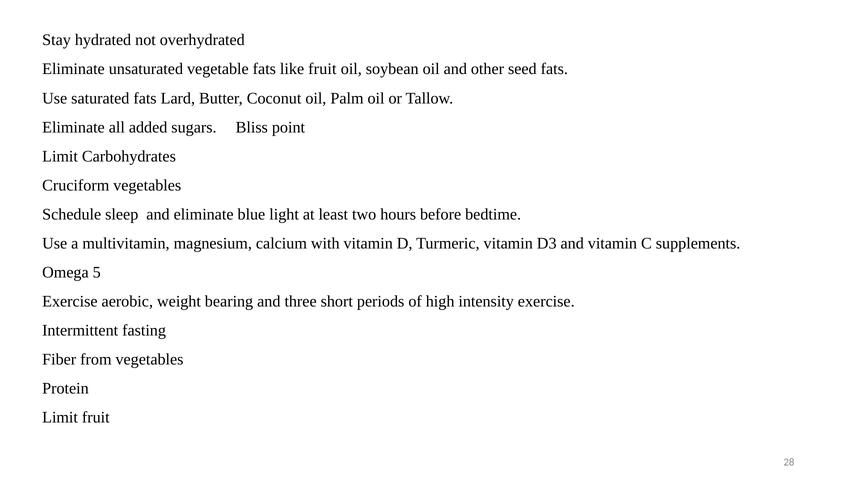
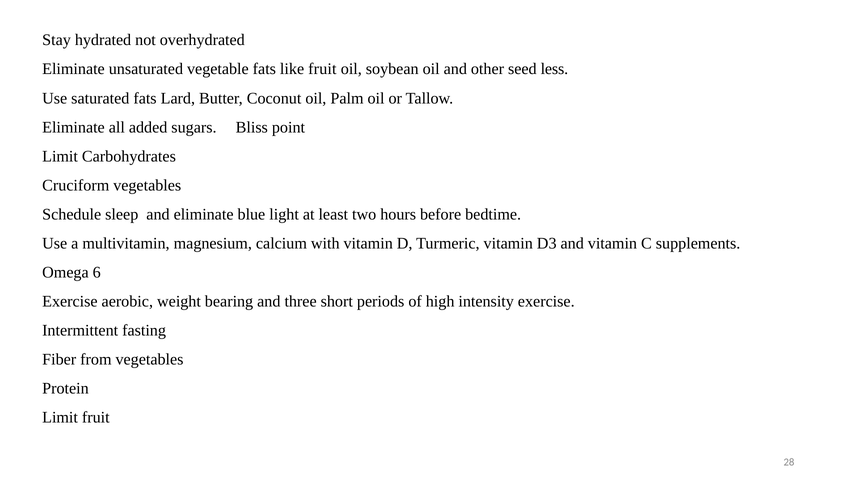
seed fats: fats -> less (554, 69)
5: 5 -> 6 (97, 272)
